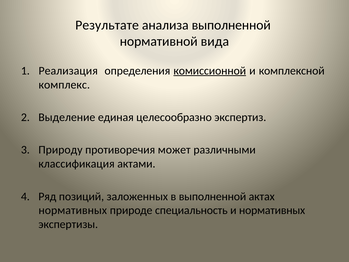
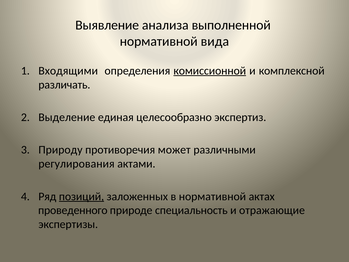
Результате: Результате -> Выявление (107, 25)
Реализация: Реализация -> Входящими (68, 71)
комплекс: комплекс -> различать (64, 85)
классификация: классификация -> регулирования (76, 164)
позиций underline: none -> present (81, 196)
в выполненной: выполненной -> нормативной (212, 196)
нормативных: нормативных -> проведенного (73, 210)
и нормативных: нормативных -> отражающие (272, 210)
